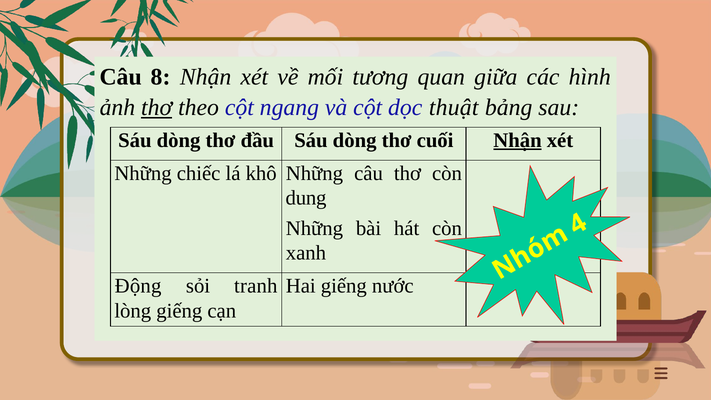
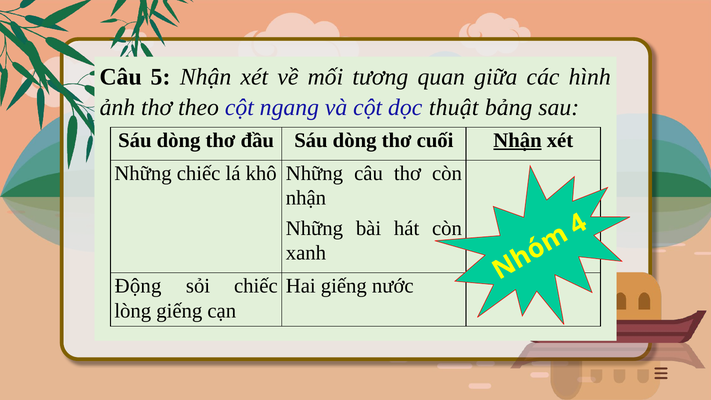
8: 8 -> 5 (161, 77)
thơ underline: present -> none (157, 108)
dung: dung -> nhận (306, 198)
sỏi tranh: tranh -> chiếc (256, 286)
